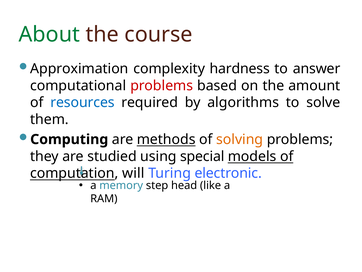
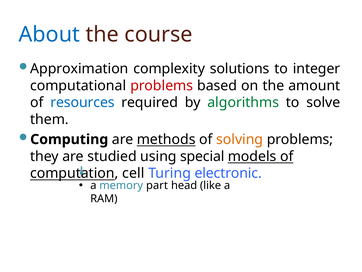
About colour: green -> blue (49, 34)
hardness: hardness -> solutions (240, 69)
answer: answer -> integer (317, 69)
algorithms colour: black -> green (243, 102)
will: will -> cell (133, 173)
step: step -> part (157, 185)
